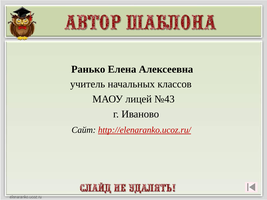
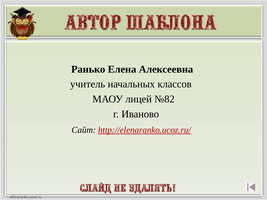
№43: №43 -> №82 (164, 99)
